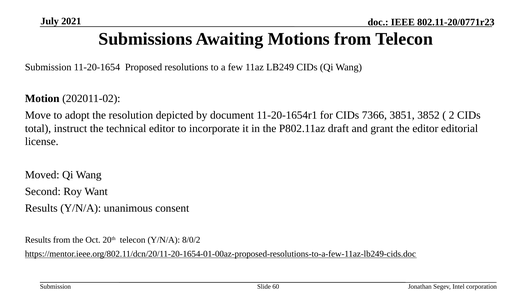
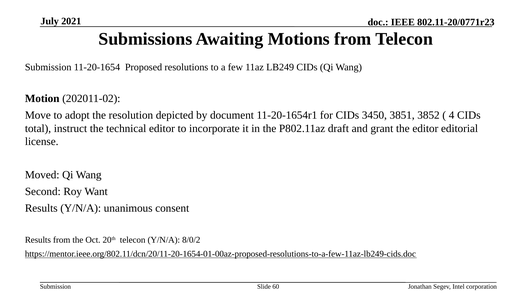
7366: 7366 -> 3450 (374, 115)
2: 2 -> 4 (452, 115)
